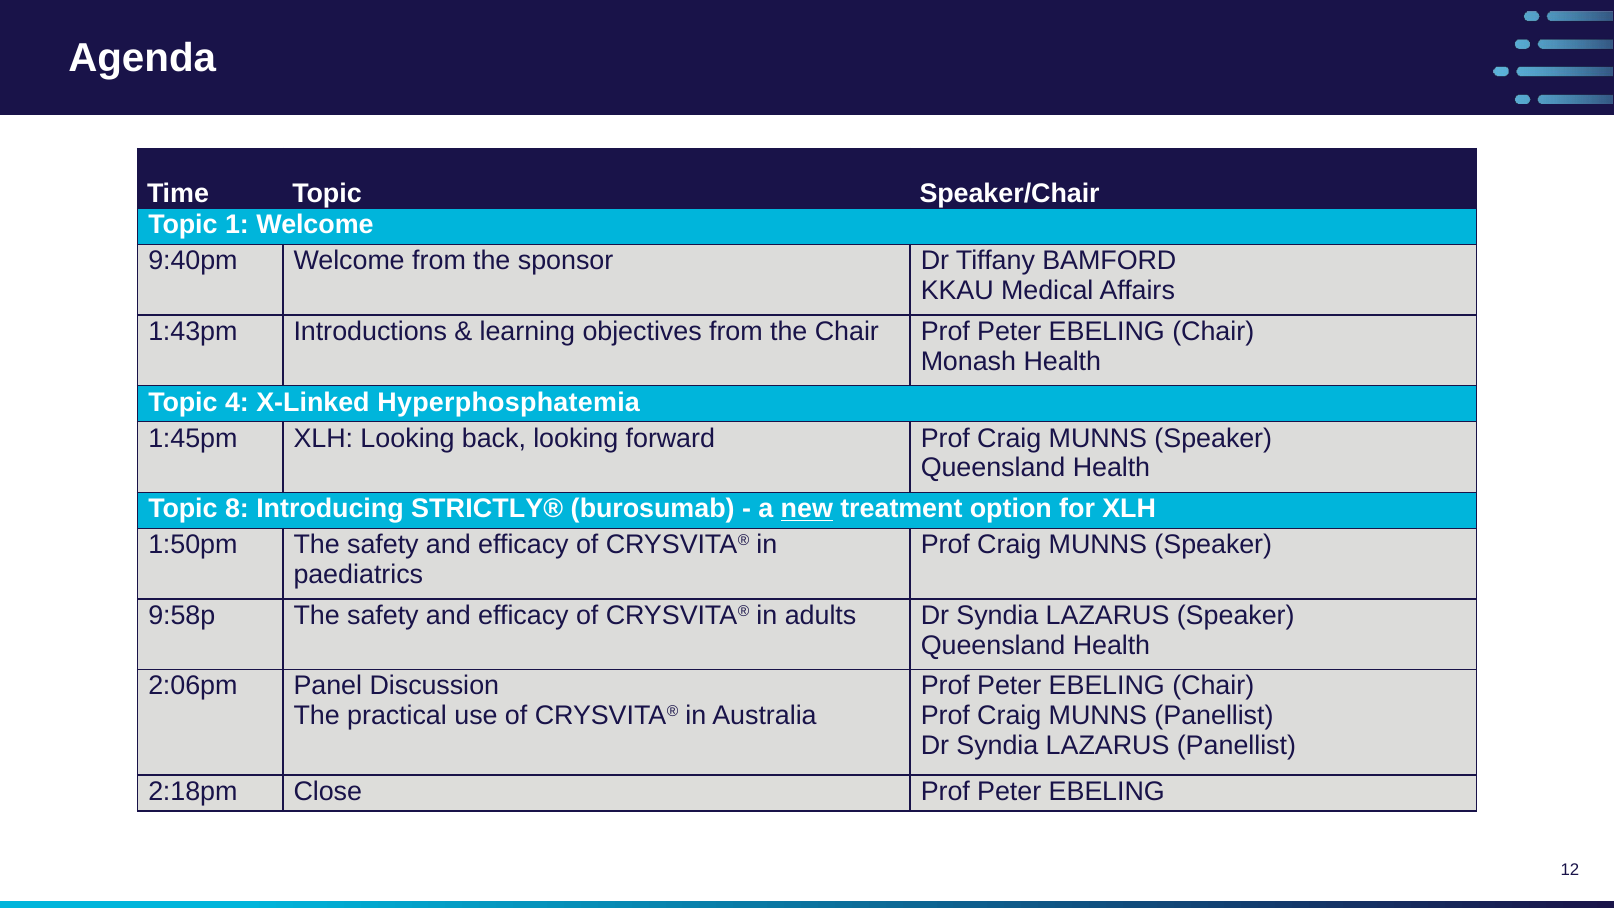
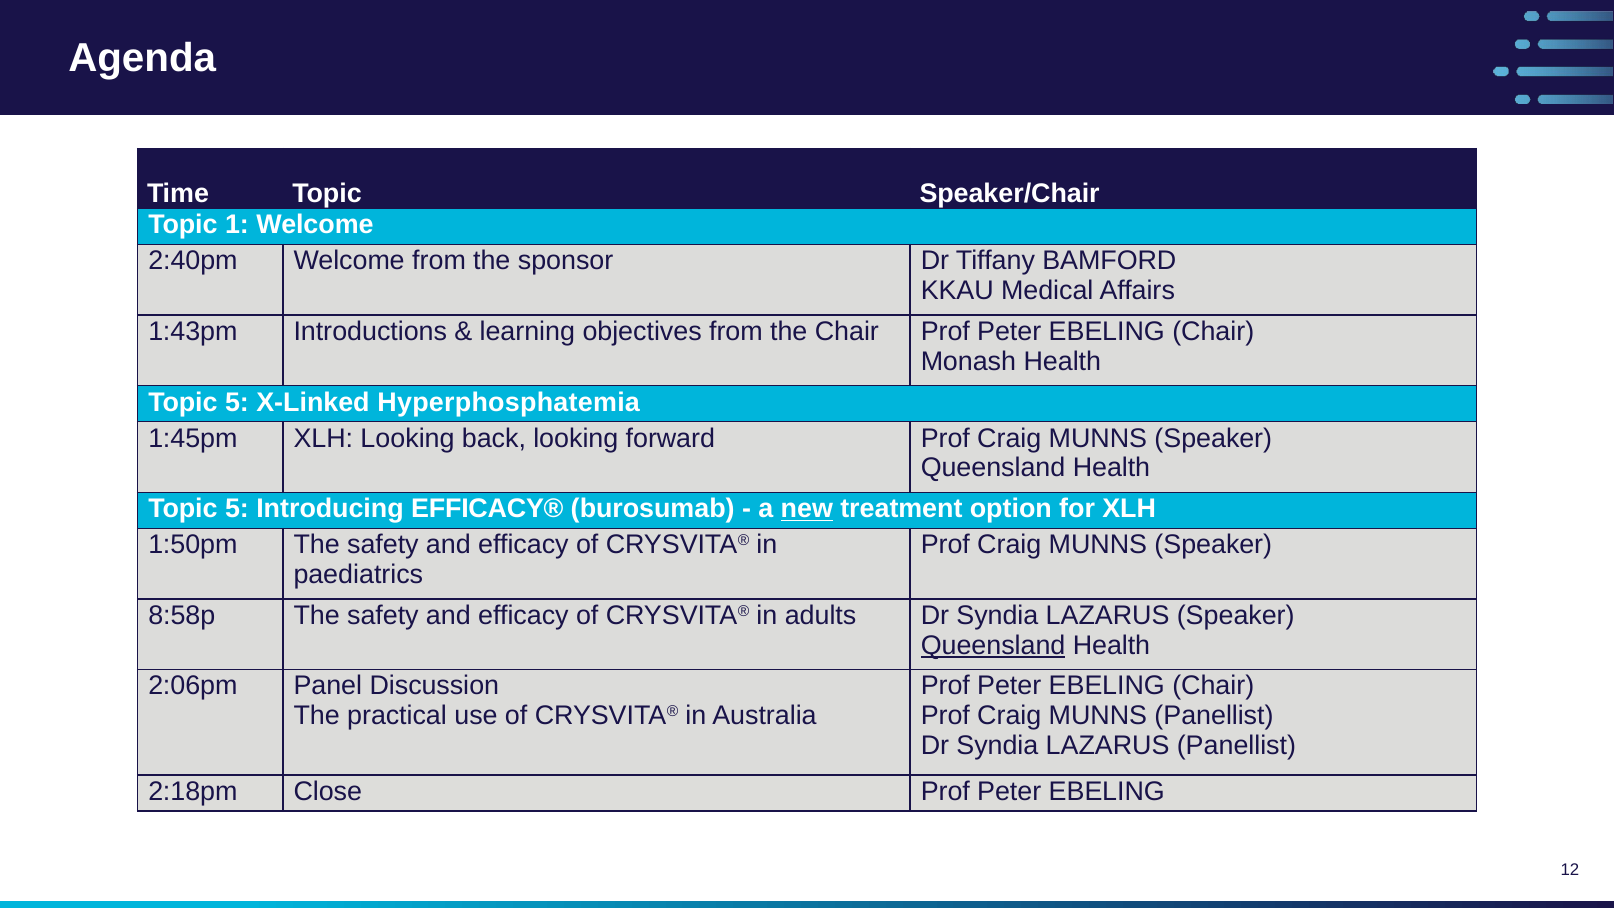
9:40pm: 9:40pm -> 2:40pm (193, 261)
4: 4 -> 5 (237, 402)
8: 8 -> 5 (237, 509)
STRICTLY®: STRICTLY® -> EFFICACY® (487, 509)
9:58p: 9:58p -> 8:58p (182, 615)
Queensland underline: none -> present (993, 645)
